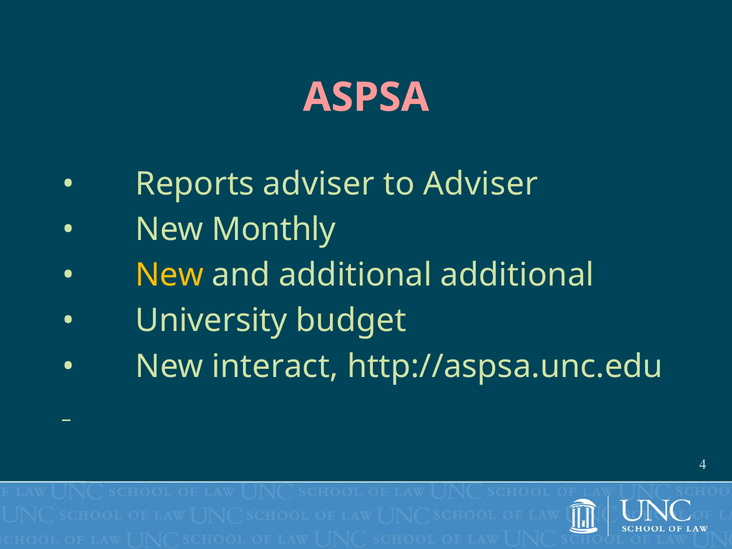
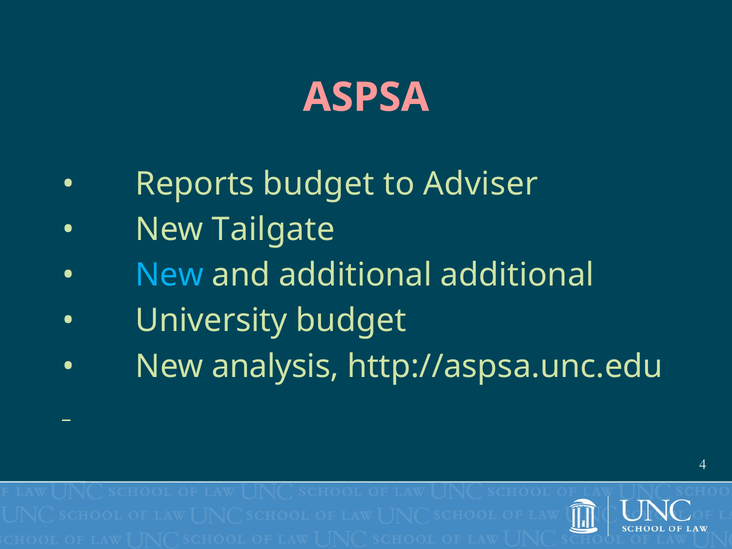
Reports adviser: adviser -> budget (319, 184)
Monthly: Monthly -> Tailgate (274, 230)
New colour: yellow -> light blue (170, 275)
interact: interact -> analysis (275, 366)
